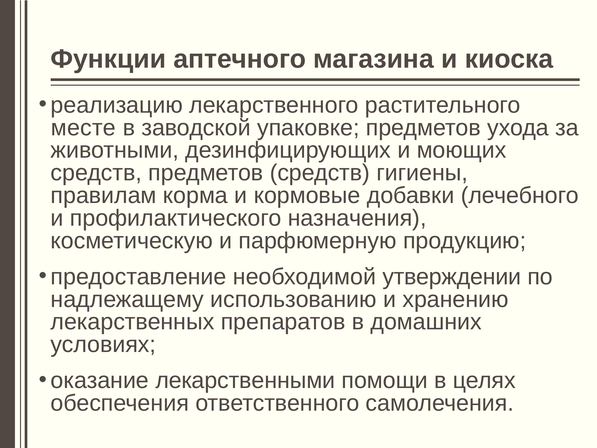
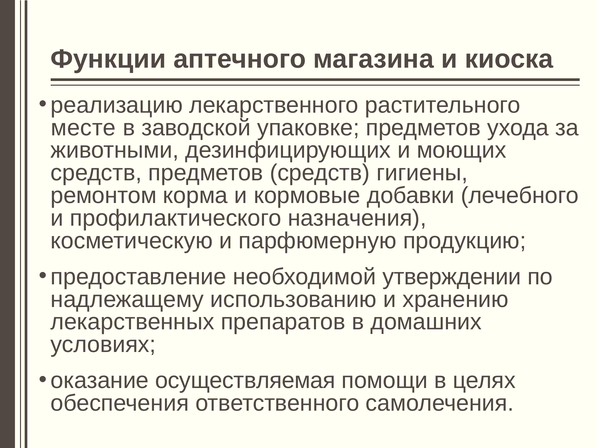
правилам: правилам -> ремонтом (104, 195)
лекарственными: лекарственными -> осуществляемая (245, 380)
